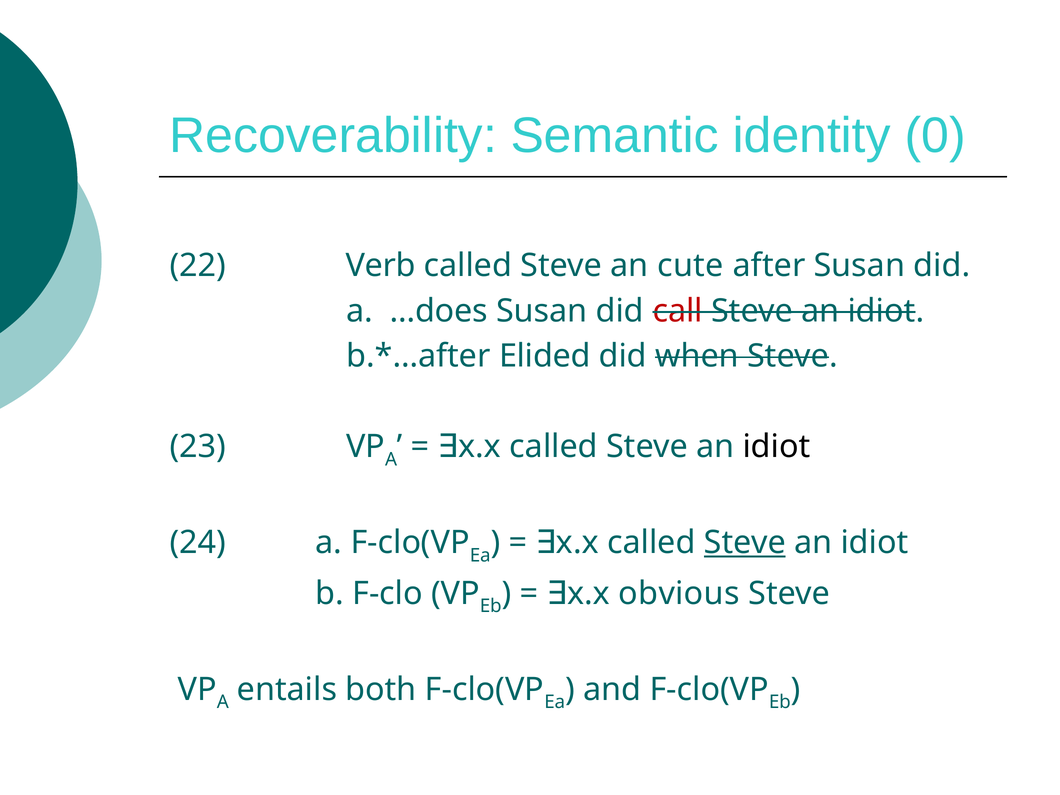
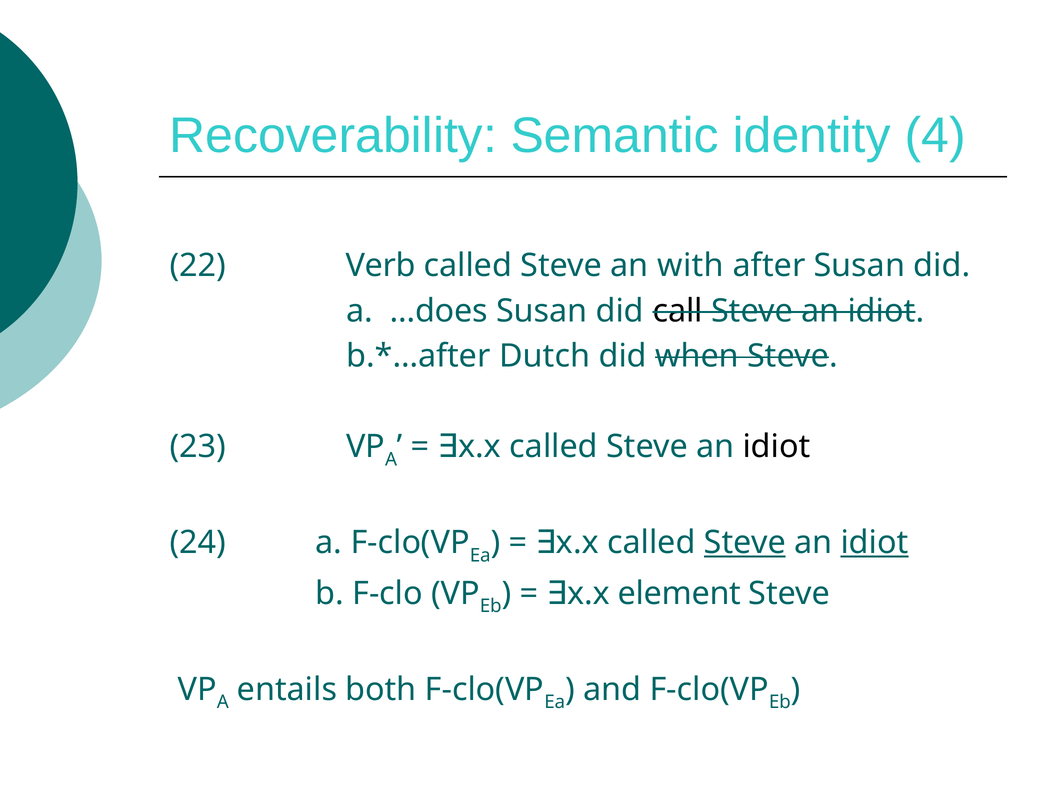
0: 0 -> 4 (935, 136)
cute: cute -> with (690, 265)
call colour: red -> black (678, 311)
Elided: Elided -> Dutch (545, 356)
idiot underline: none -> present (874, 543)
obvious: obvious -> element (679, 593)
